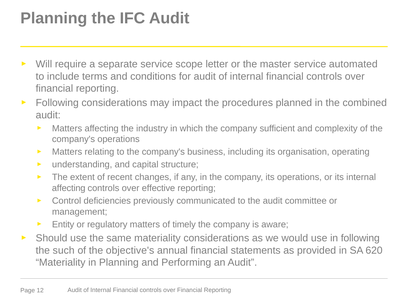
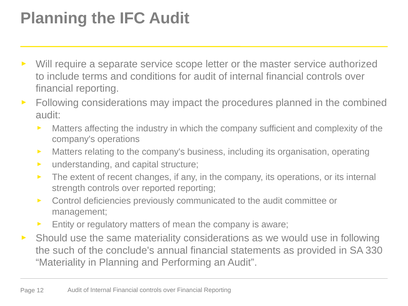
automated: automated -> authorized (353, 64)
affecting: affecting -> strength (69, 188)
effective: effective -> reported (158, 188)
timely: timely -> mean (184, 224)
objective's: objective's -> conclude's (130, 250)
620: 620 -> 330 (374, 250)
